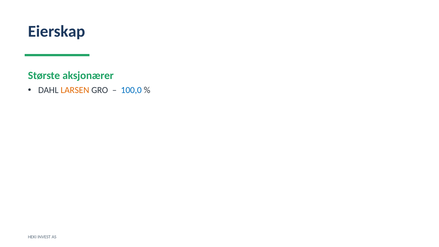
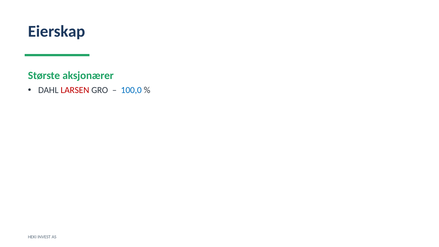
LARSEN colour: orange -> red (75, 90)
